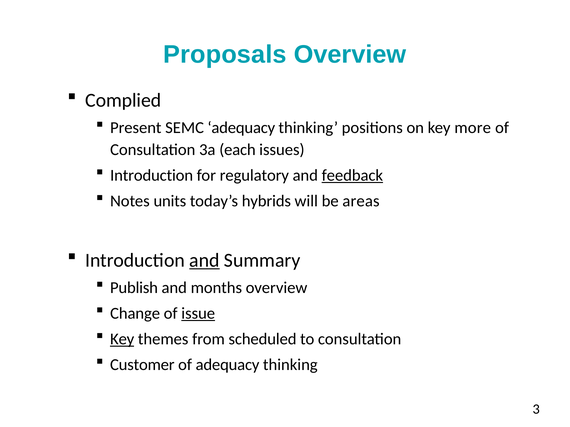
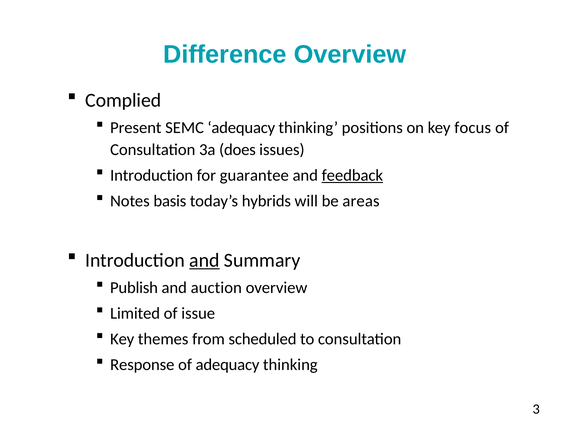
Proposals: Proposals -> Difference (225, 54)
more: more -> focus (473, 128)
each: each -> does (237, 150)
regulatory: regulatory -> guarantee (254, 175)
units: units -> basis (170, 201)
months: months -> auction (216, 288)
Change: Change -> Limited (135, 314)
issue underline: present -> none (198, 314)
Key underline: present -> none (122, 339)
Customer: Customer -> Response (142, 365)
